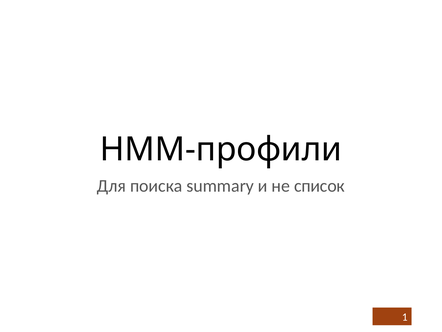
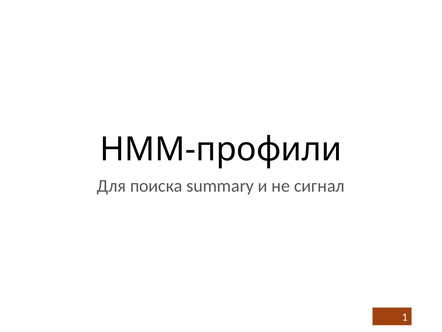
список: список -> сигнал (319, 186)
